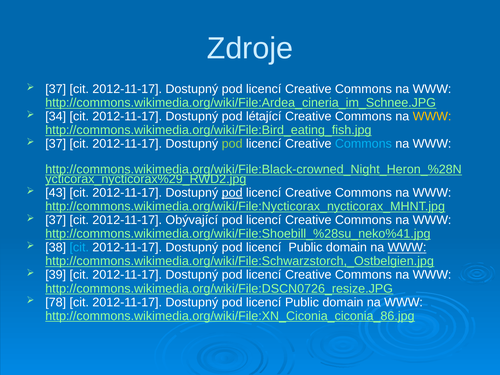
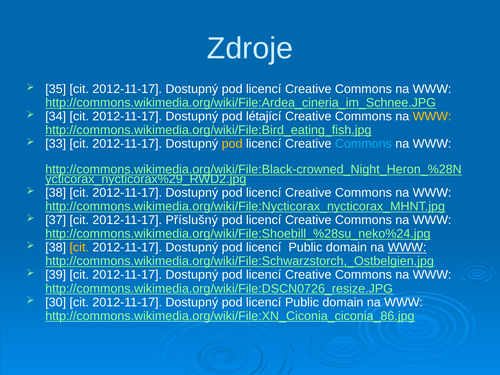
37: 37 -> 35 (56, 89)
37: 37 -> 33 (56, 144)
pod colour: light green -> yellow (232, 144)
43: 43 -> 38 (56, 193)
pod underline: present -> none (232, 193)
Obývající: Obývající -> Příslušný (192, 220)
http://commons.wikimedia.org/wiki/File:Shoebill_%28su_neko%41.jpg: http://commons.wikimedia.org/wiki/File:Shoebill_%28su_neko%41.jpg -> http://commons.wikimedia.org/wiki/File:Shoebill_%28su_neko%24.jpg (238, 234)
cit colour: light blue -> yellow (79, 248)
78: 78 -> 30 (56, 302)
